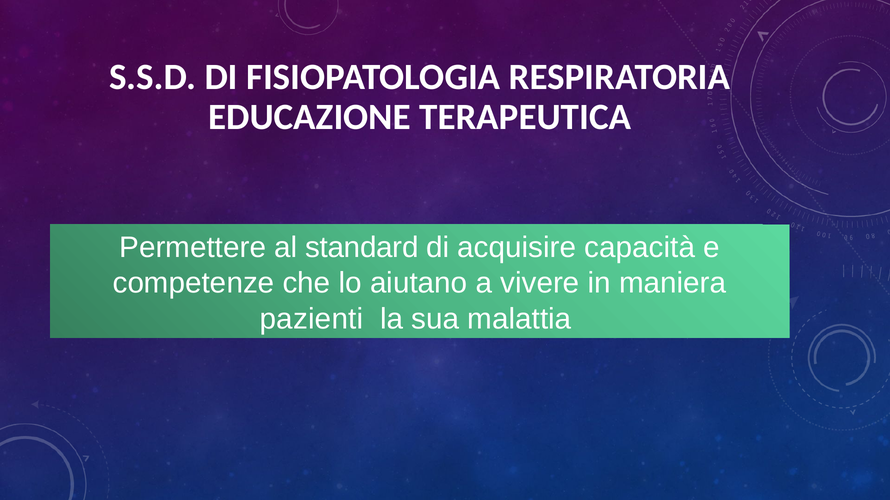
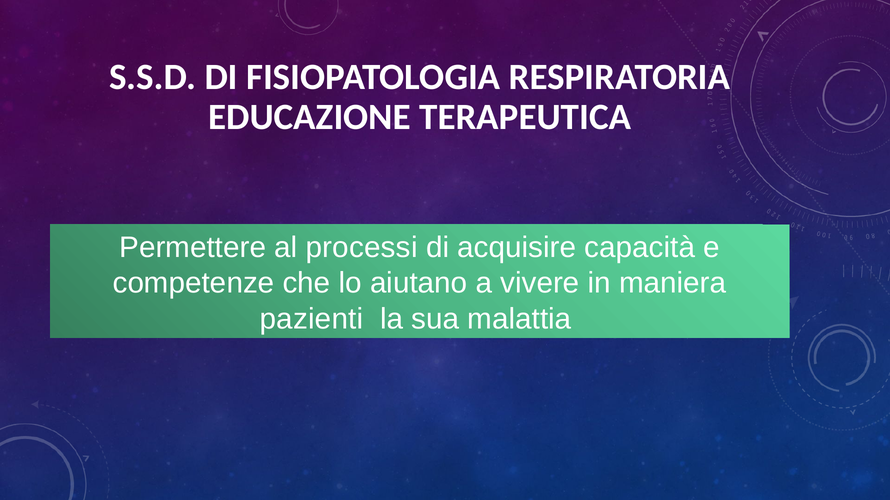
standard: standard -> processi (362, 248)
